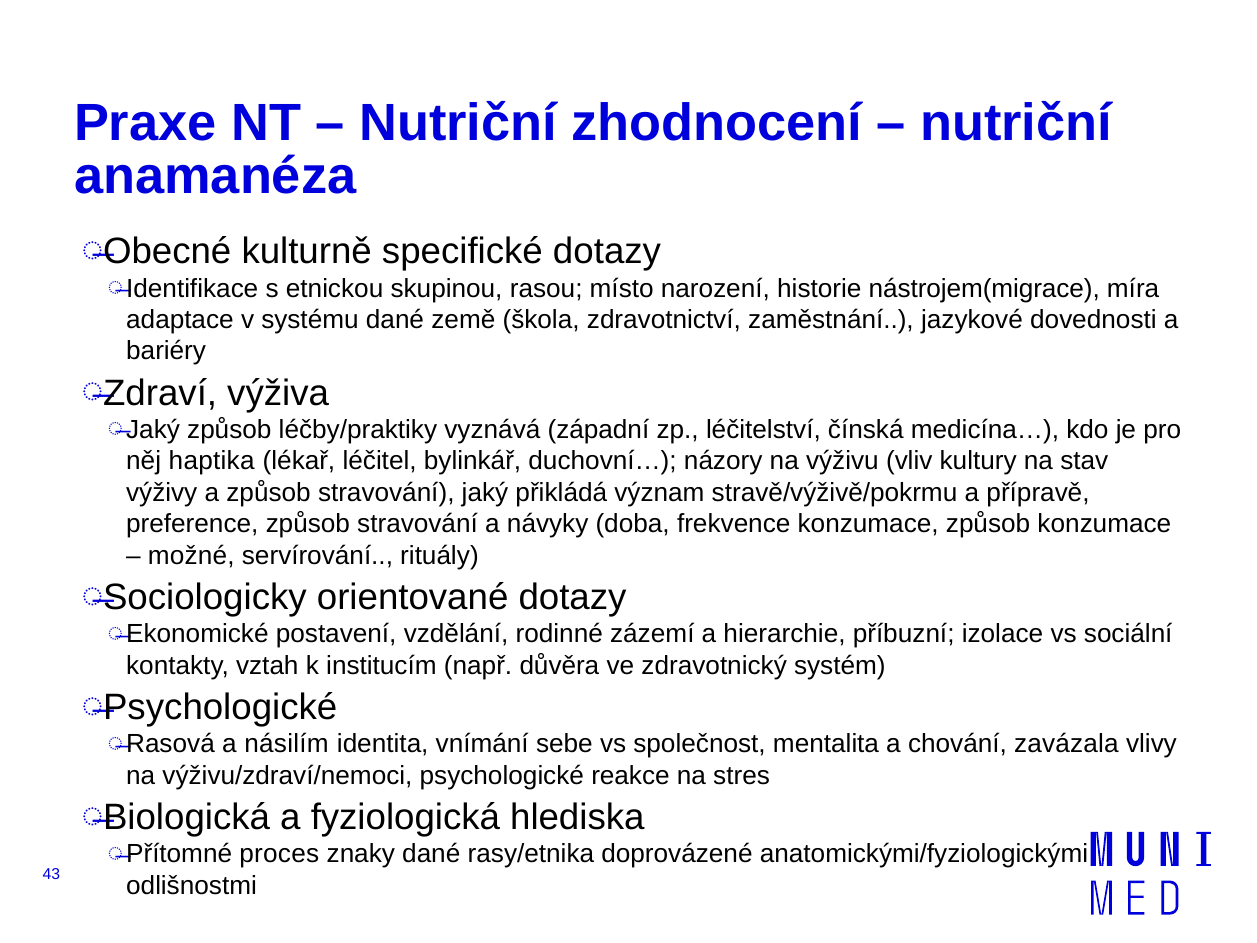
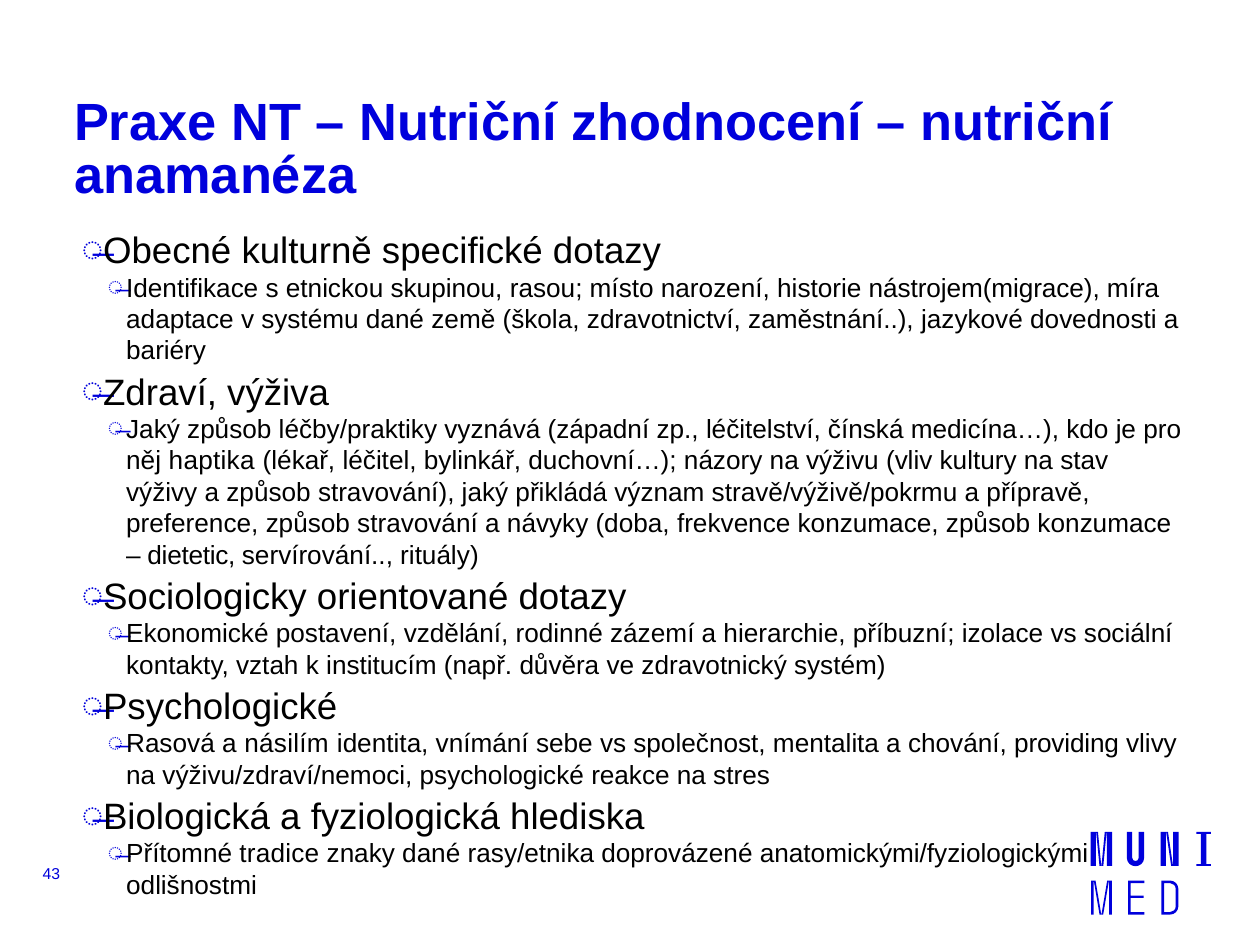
možné: možné -> dietetic (191, 555)
zavázala: zavázala -> providing (1067, 744)
proces: proces -> tradice (279, 854)
